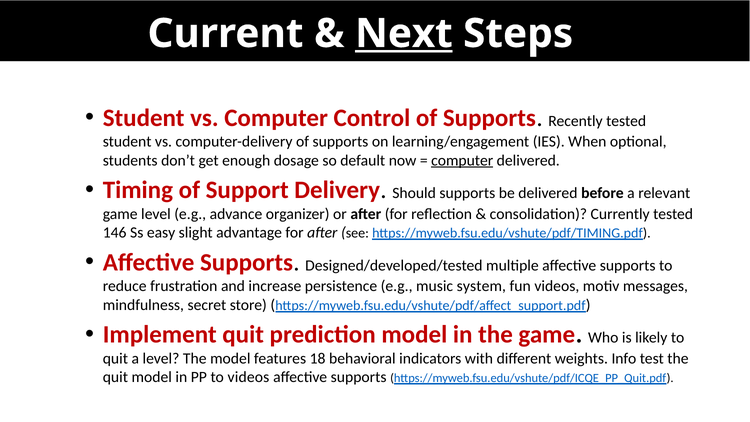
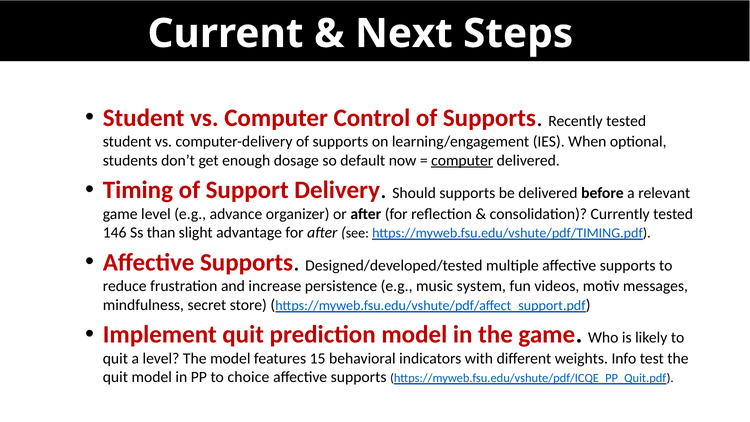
Next underline: present -> none (404, 34)
easy: easy -> than (161, 233)
18: 18 -> 15 (318, 358)
to videos: videos -> choice (248, 377)
